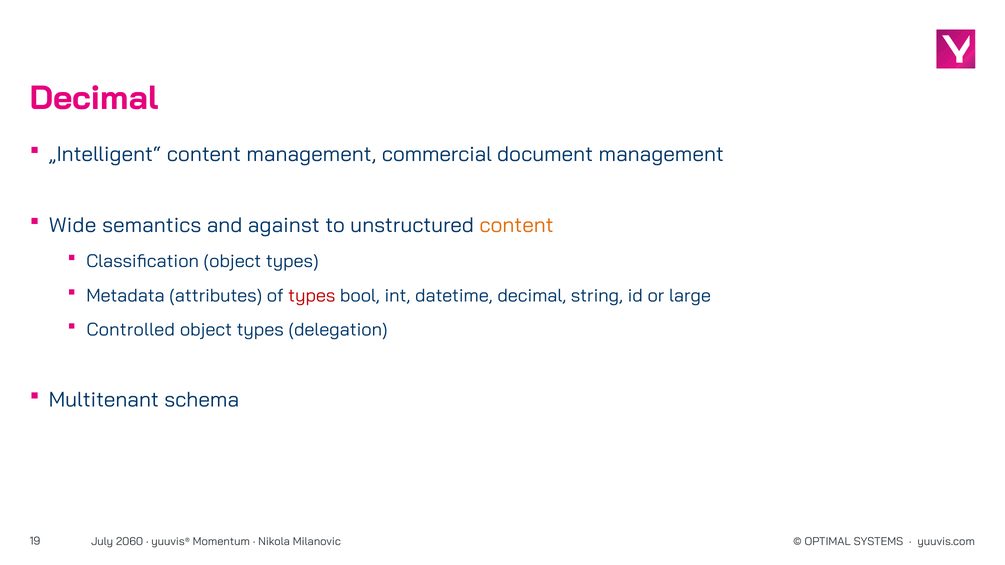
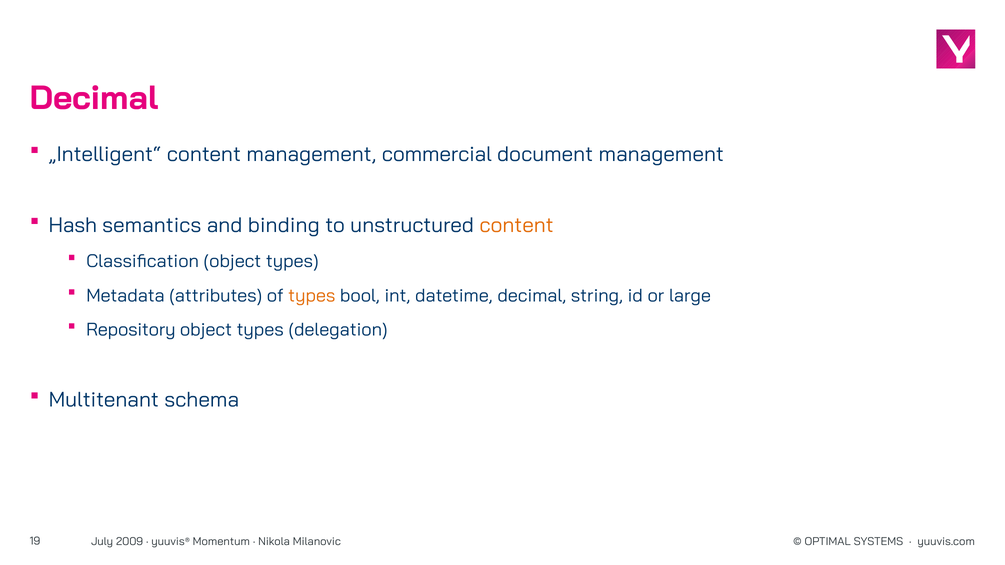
Wide: Wide -> Hash (73, 226)
against: against -> binding (284, 226)
types colour: red -> orange (312, 296)
Controlled: Controlled -> Repository (131, 330)
2060: 2060 -> 2009 (130, 542)
